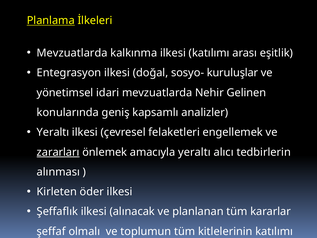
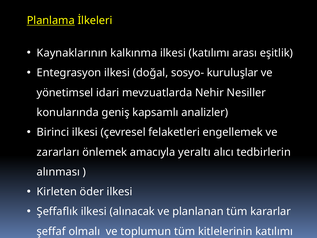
Mevzuatlarda: Mevzuatlarda -> Kaynaklarının (72, 53)
Gelinen: Gelinen -> Nesiller (246, 93)
Yeraltı: Yeraltı -> Birinci (53, 132)
zararları underline: present -> none (58, 152)
